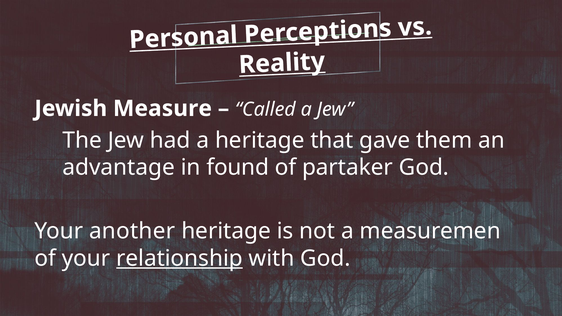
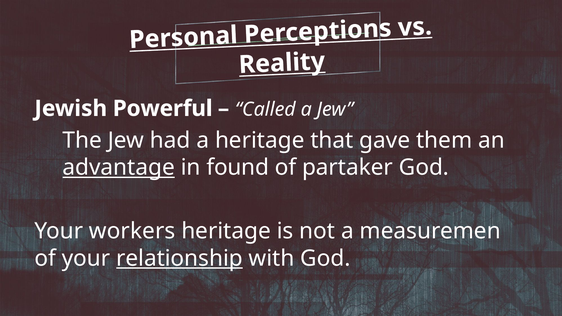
Measure: Measure -> Powerful (163, 109)
advantage underline: none -> present (119, 168)
another: another -> workers (132, 231)
